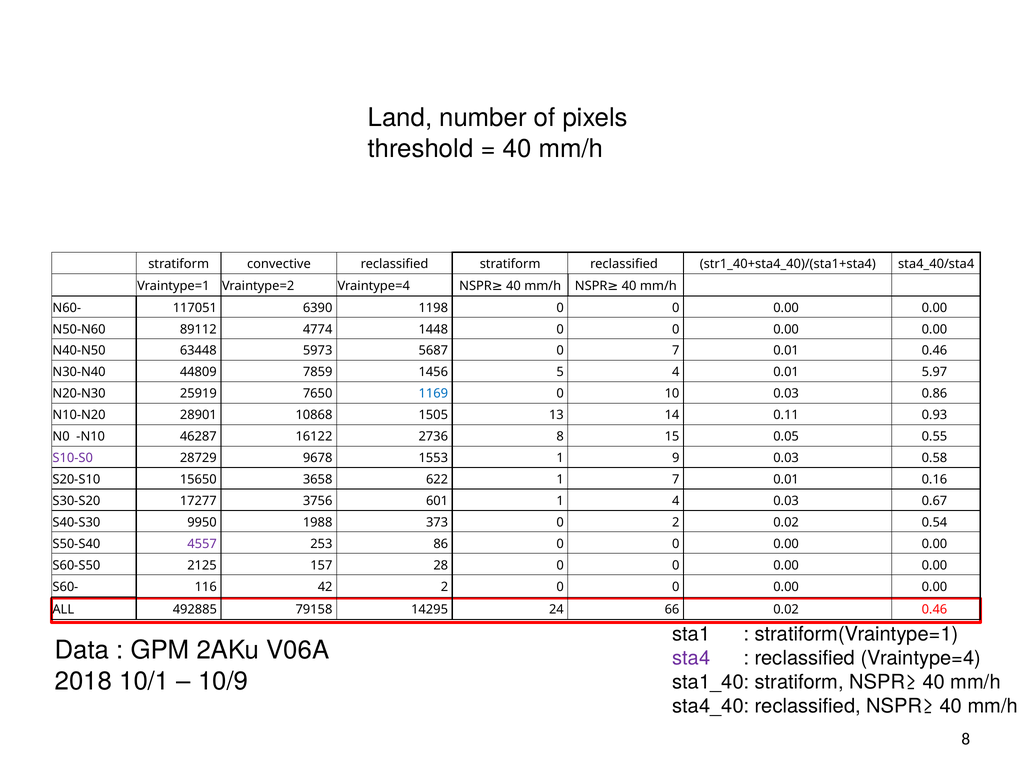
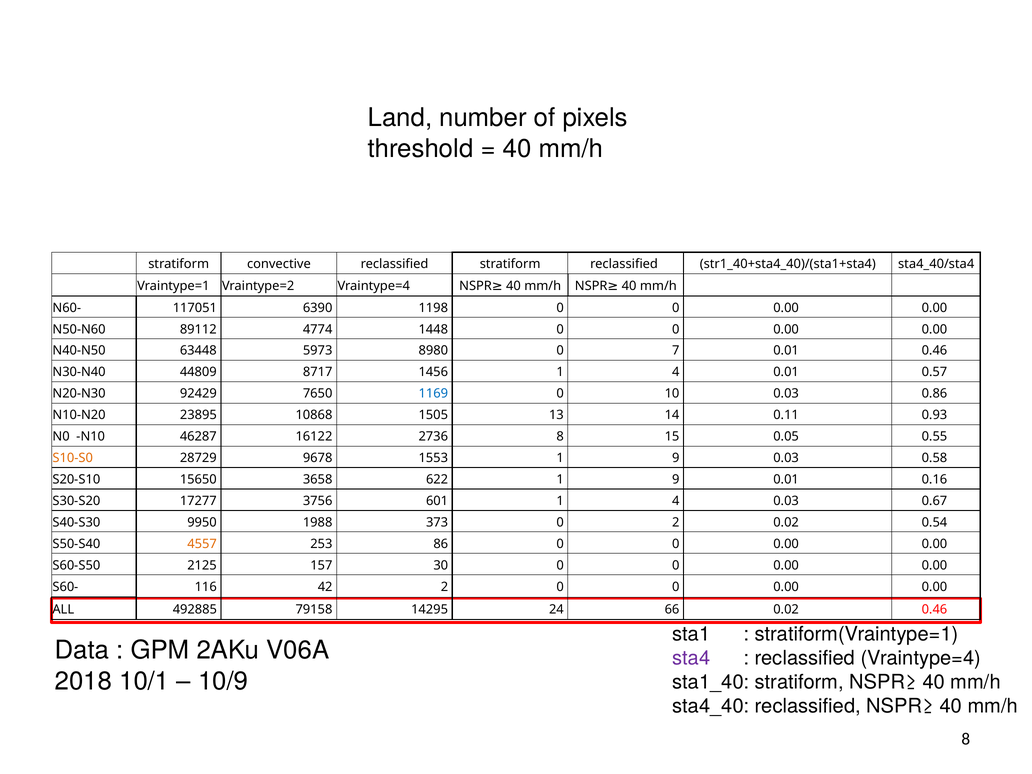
5687: 5687 -> 8980 (433, 351)
7859: 7859 -> 8717 (318, 372)
1456 5: 5 -> 1 (560, 372)
5.97: 5.97 -> 0.57 (934, 372)
25919: 25919 -> 92429 (198, 394)
28901: 28901 -> 23895 (198, 415)
S10-S0 colour: purple -> orange (73, 458)
622 1 7: 7 -> 9 (676, 479)
4557 colour: purple -> orange (202, 544)
28: 28 -> 30 (441, 565)
